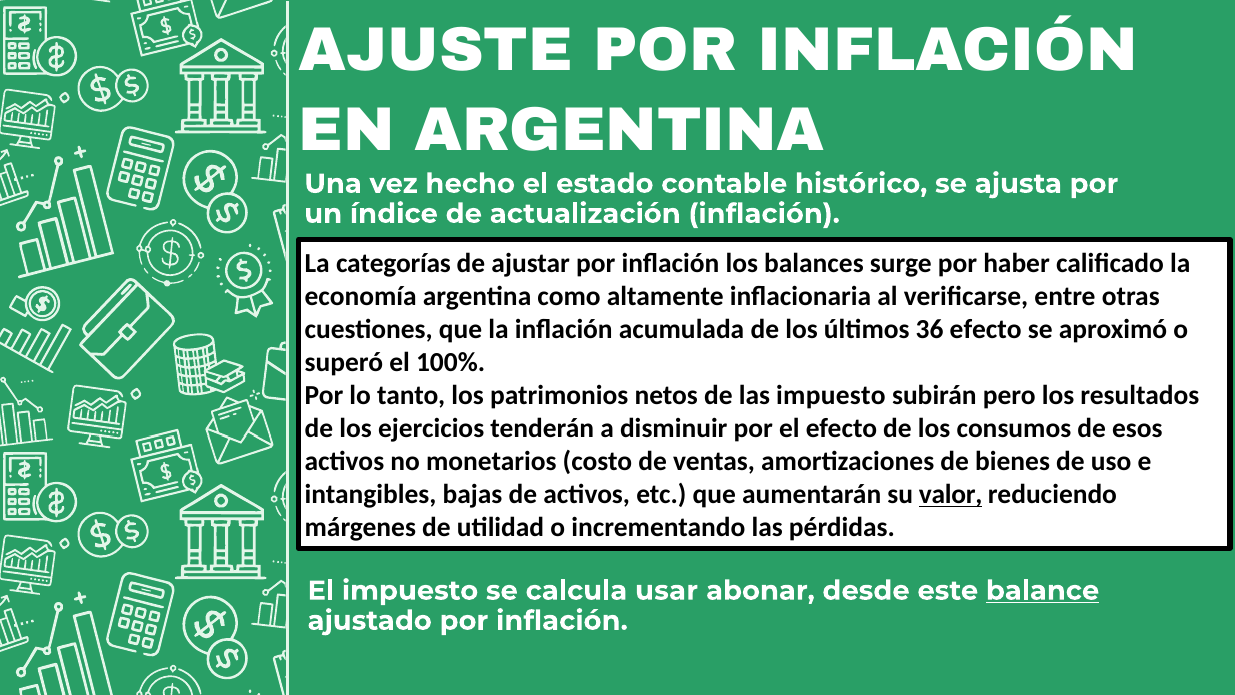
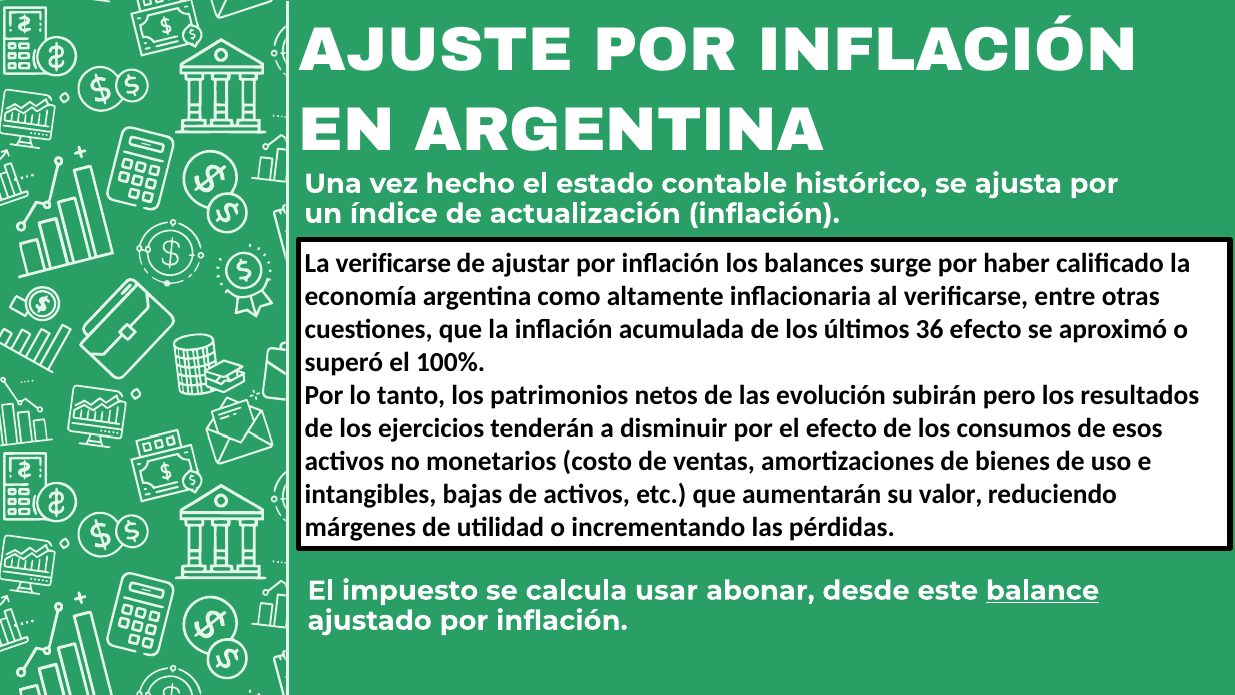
La categorías: categorías -> verificarse (393, 264)
las impuesto: impuesto -> evolución (831, 396)
valor underline: present -> none (951, 494)
